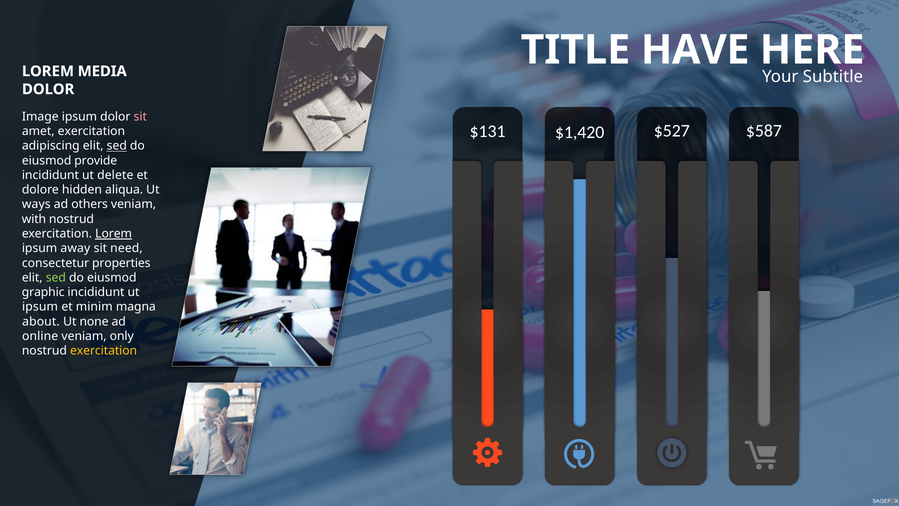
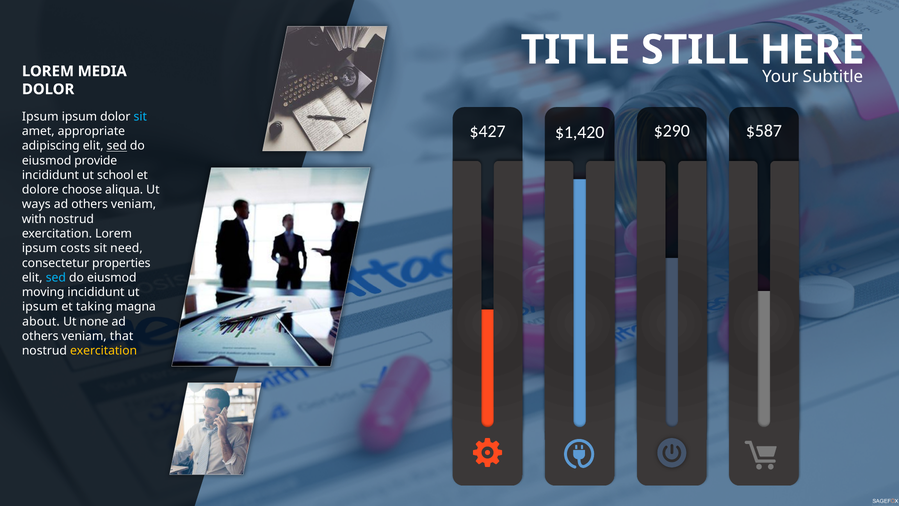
HAVE: HAVE -> STILL (695, 50)
Image: Image -> Ipsum (40, 117)
sit colour: pink -> light blue (140, 117)
$131: $131 -> $427 (488, 131)
$527: $527 -> $290 (672, 131)
amet exercitation: exercitation -> appropriate (91, 131)
delete: delete -> school (115, 175)
hidden: hidden -> choose (82, 190)
Lorem underline: present -> none (114, 234)
away: away -> costs (75, 248)
sed colour: light green -> light blue (56, 277)
graphic: graphic -> moving (43, 292)
minim: minim -> taking (94, 307)
online: online -> others (40, 336)
only: only -> that (122, 336)
